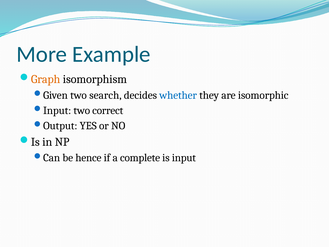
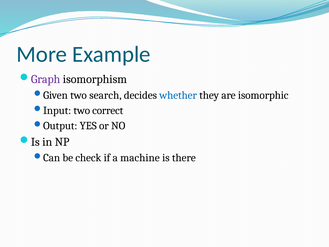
Graph colour: orange -> purple (46, 79)
hence: hence -> check (88, 158)
complete: complete -> machine (140, 158)
input: input -> there (184, 158)
